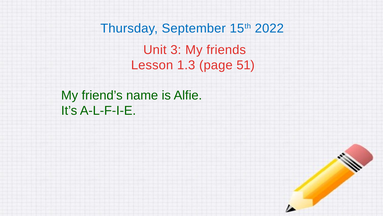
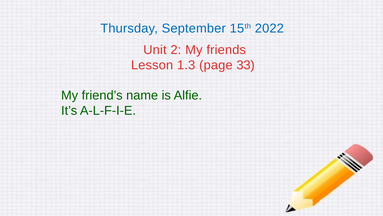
3: 3 -> 2 (176, 50)
51: 51 -> 33 (246, 65)
